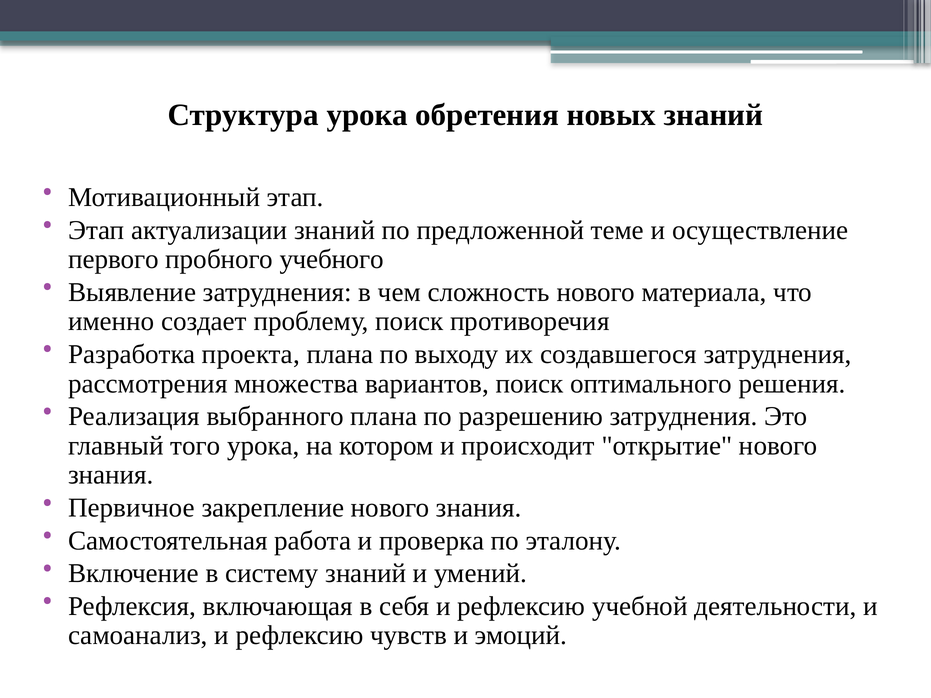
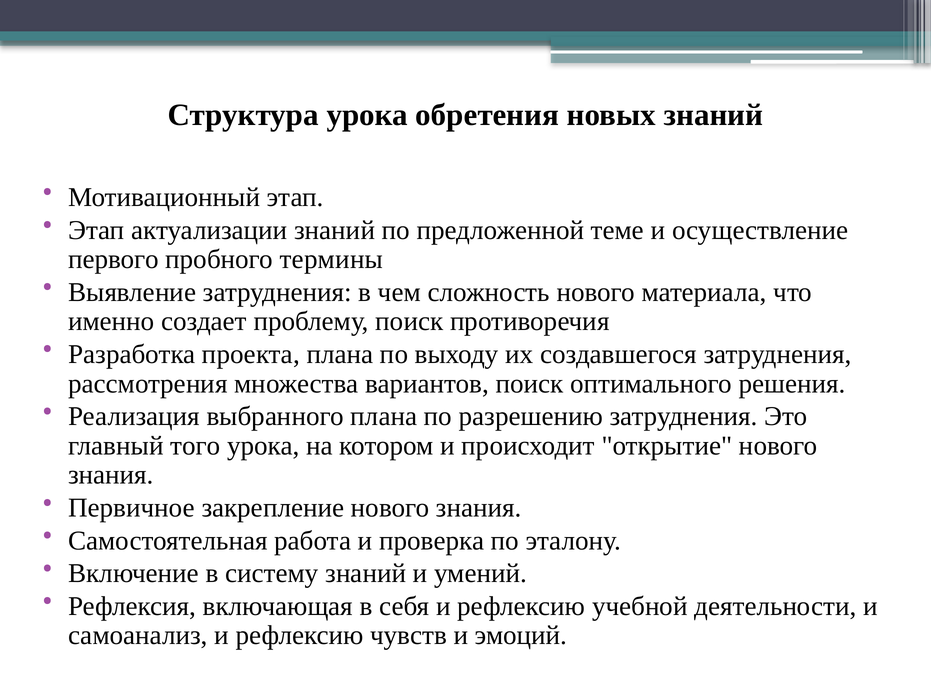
учебного: учебного -> термины (331, 259)
